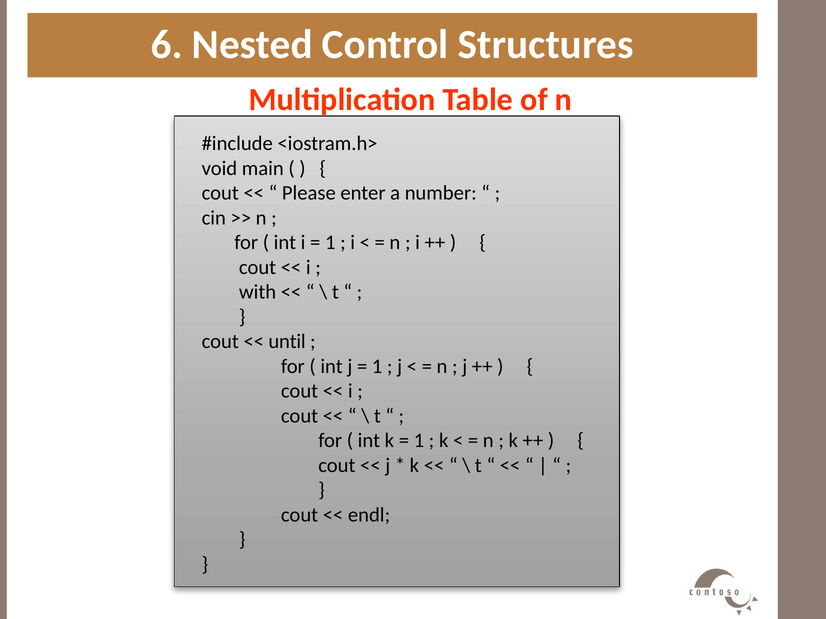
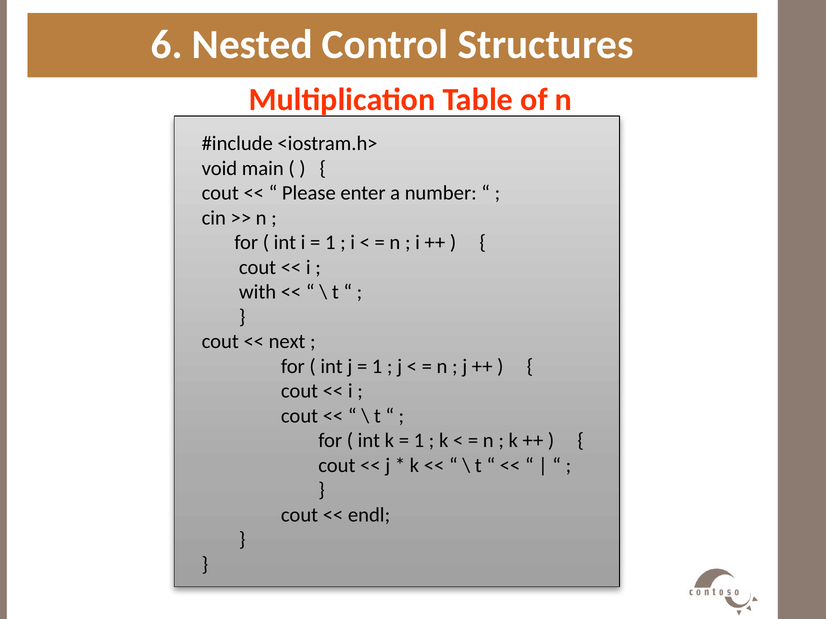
until: until -> next (287, 342)
